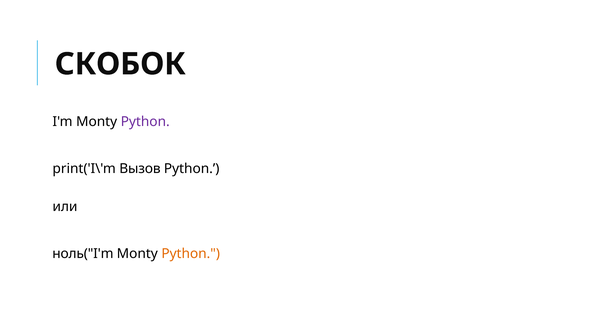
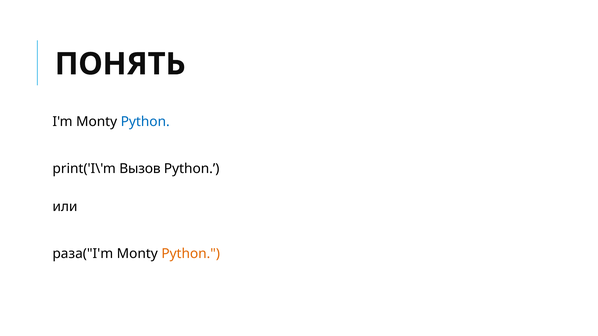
СКОБОК: СКОБОК -> ПОНЯТЬ (120, 64)
Python colour: purple -> blue (145, 122)
ноль("I'm: ноль("I'm -> раза("I'm (83, 254)
